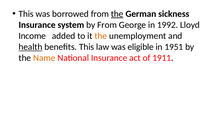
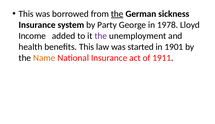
by From: From -> Party (107, 25)
1992: 1992 -> 1978 (168, 25)
the colour: orange -> purple (101, 36)
health underline: present -> none (31, 47)
eligible: eligible -> started (141, 47)
1951: 1951 -> 1901 (174, 47)
